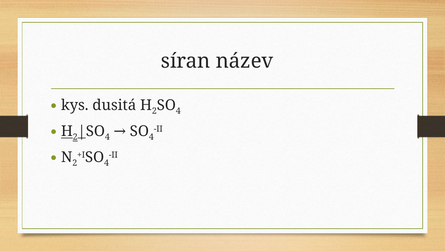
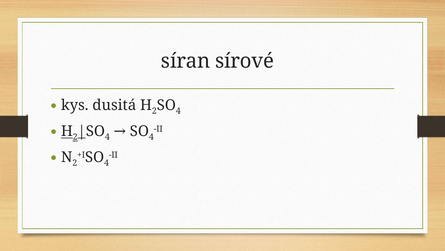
název: název -> sírové (245, 61)
